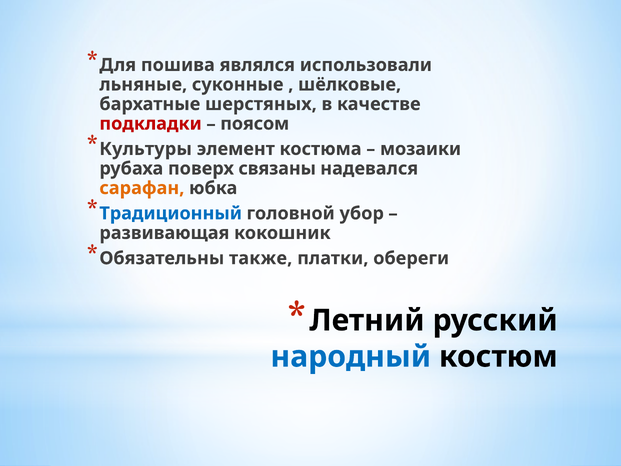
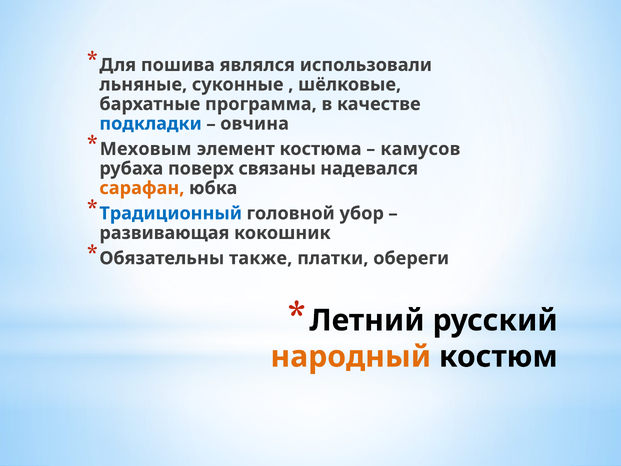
шерстяных: шерстяных -> программа (261, 104)
подкладки colour: red -> blue (151, 124)
поясом: поясом -> овчина (255, 124)
Культуры: Культуры -> Меховым (146, 149)
мозаики: мозаики -> камусов (420, 149)
народный colour: blue -> orange (351, 356)
